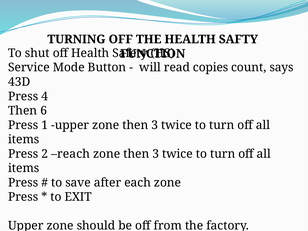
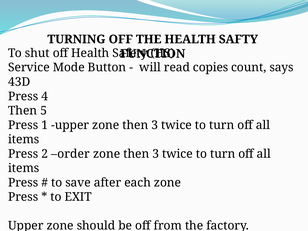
6: 6 -> 5 (44, 111)
reach: reach -> order (70, 154)
